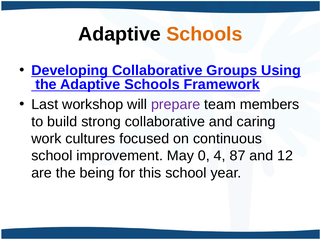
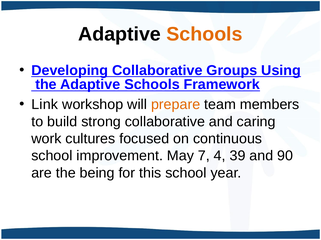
Last: Last -> Link (45, 105)
prepare colour: purple -> orange (176, 105)
0: 0 -> 7 (204, 156)
87: 87 -> 39 (237, 156)
12: 12 -> 90 (285, 156)
